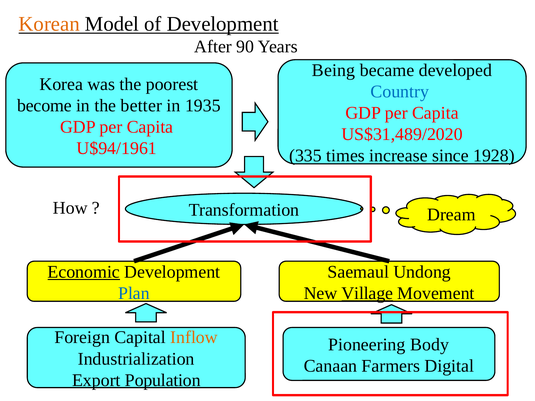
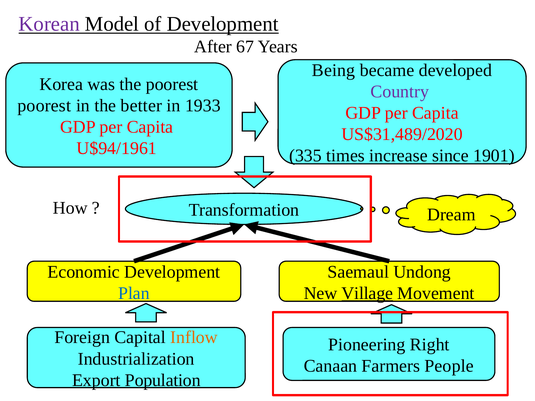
Korean colour: orange -> purple (49, 24)
90: 90 -> 67 (245, 47)
Country colour: blue -> purple (400, 92)
become: become -> poorest (44, 106)
1935: 1935 -> 1933 (203, 106)
1928: 1928 -> 1901 (494, 156)
Economic underline: present -> none (84, 272)
Body: Body -> Right (430, 345)
Digital: Digital -> People (449, 366)
